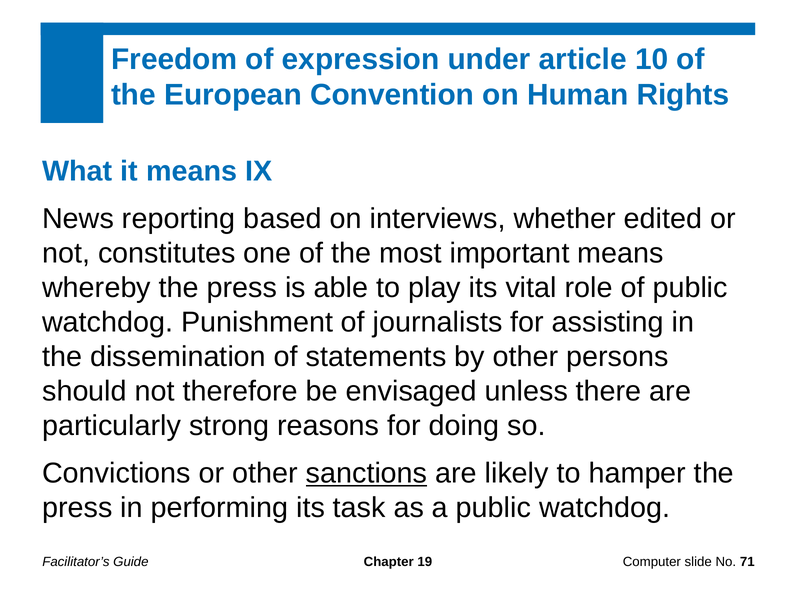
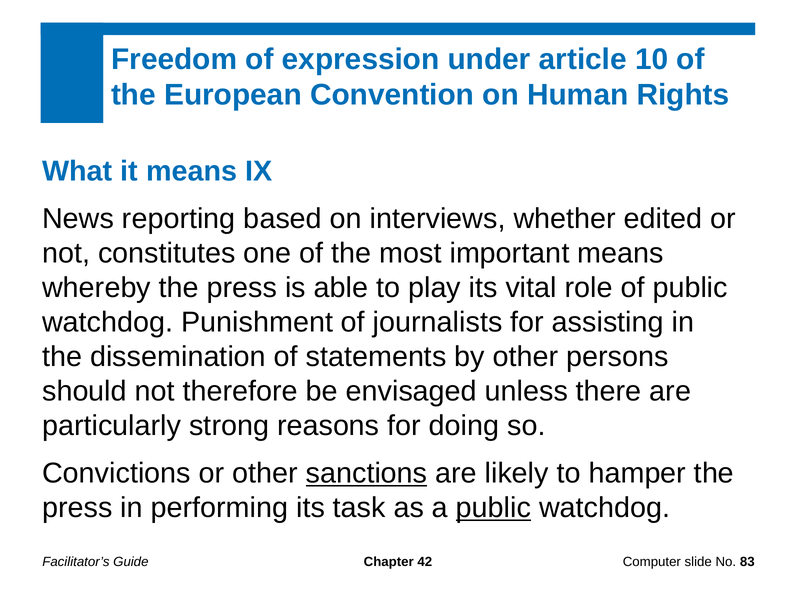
public underline: none -> present (494, 508)
19: 19 -> 42 (425, 562)
71: 71 -> 83 (747, 562)
